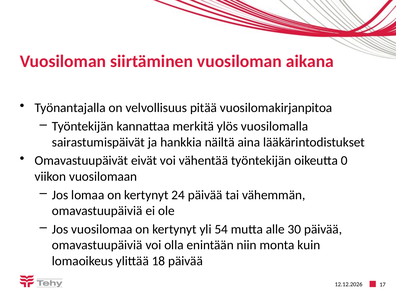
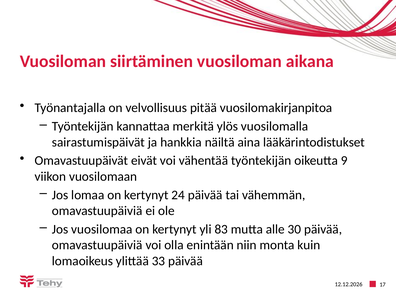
0: 0 -> 9 (344, 161)
54: 54 -> 83 (221, 229)
18: 18 -> 33 (158, 261)
